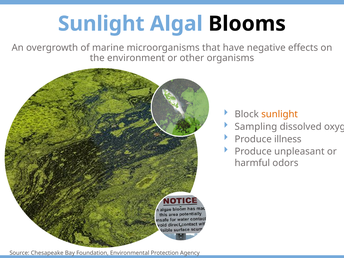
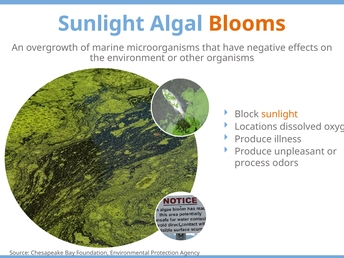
Blooms colour: black -> orange (247, 24)
Sampling: Sampling -> Locations (256, 127)
harmful: harmful -> process (252, 163)
